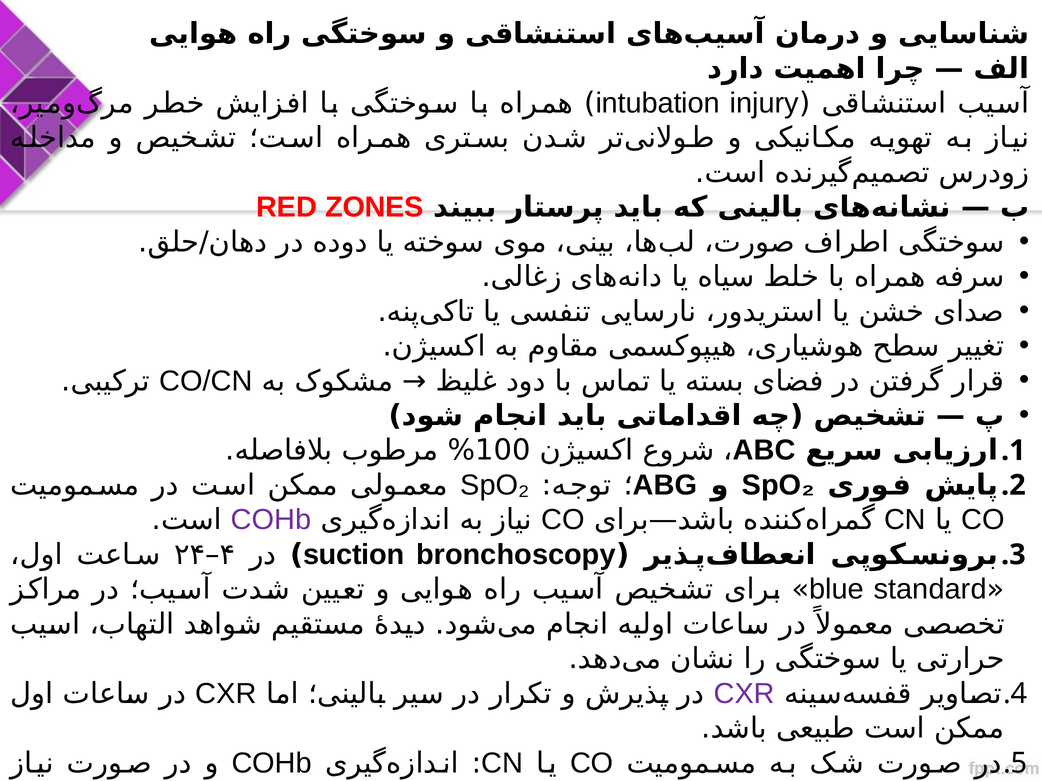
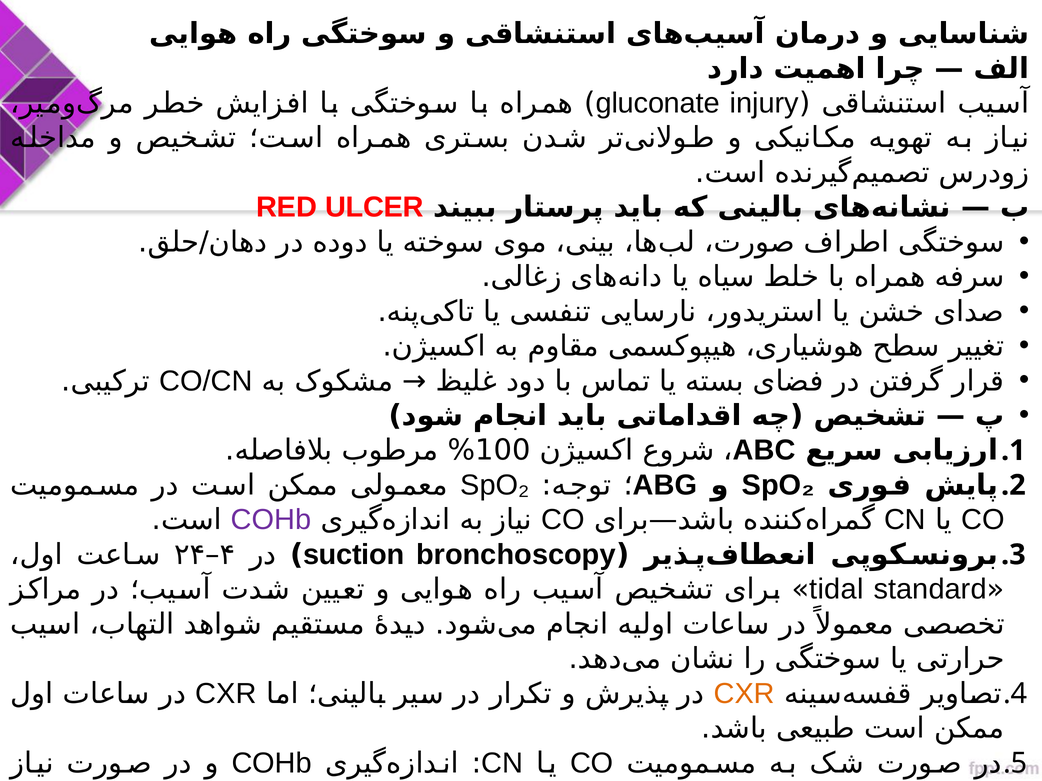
intubation: intubation -> gluconate (658, 103)
ZONES: ZONES -> ULCER (374, 207)
blue: blue -> tidal (837, 590)
CXR colour: purple -> orange (744, 694)
